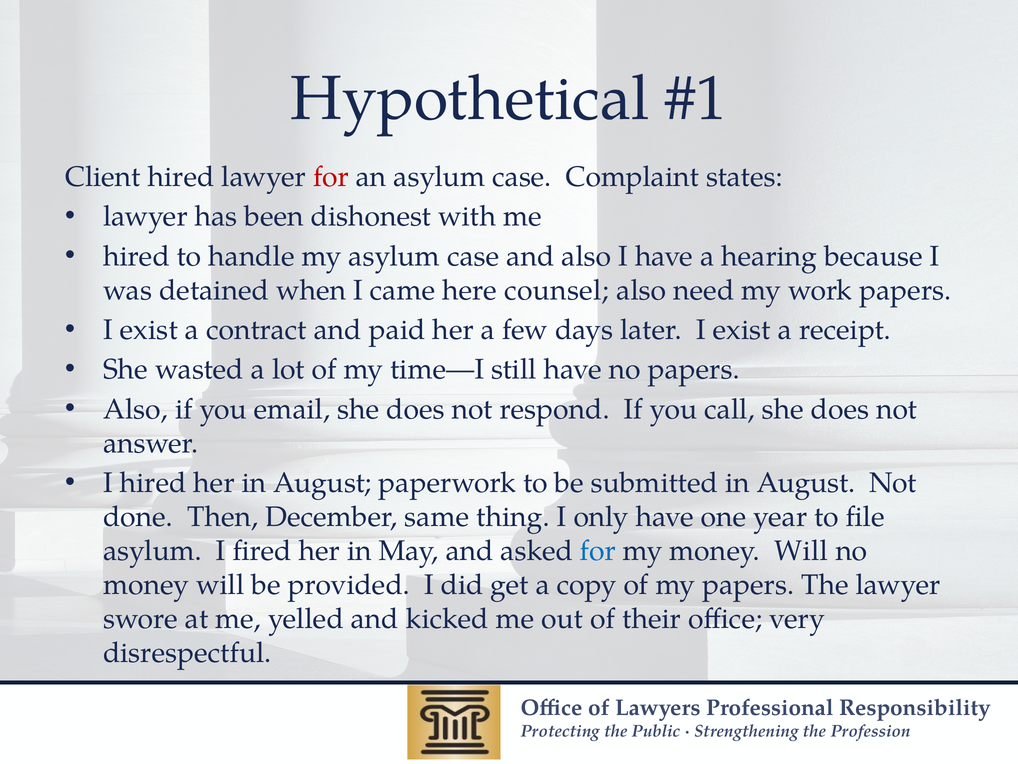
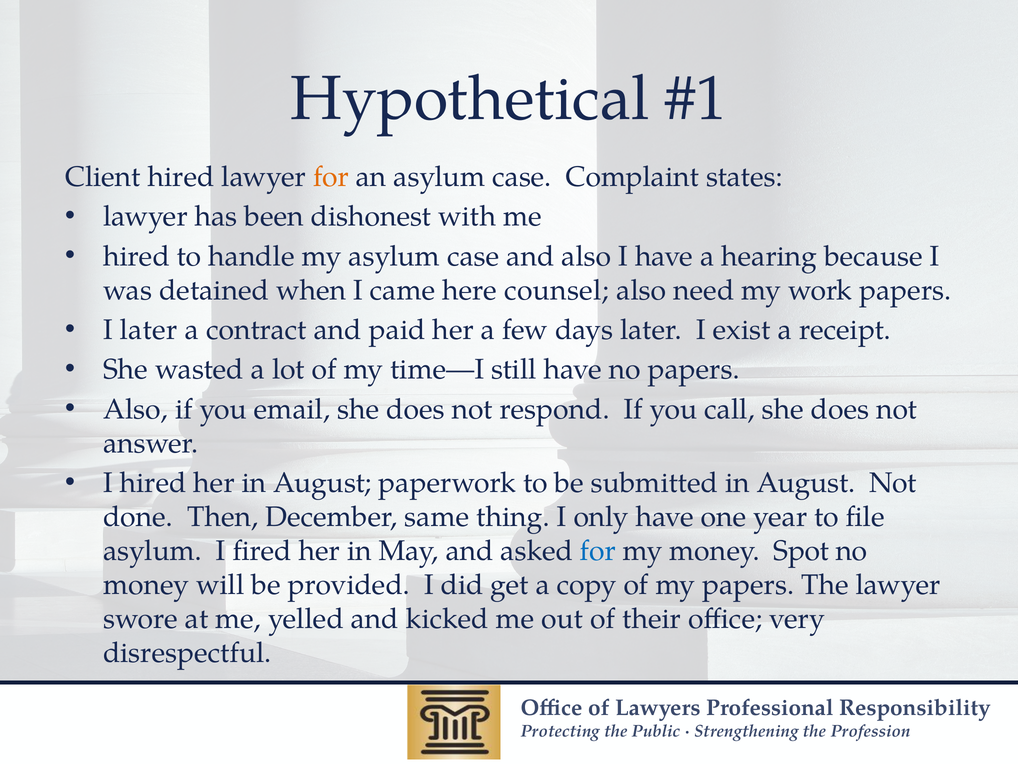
for colour: red -> orange (331, 177)
exist: exist -> later (149, 330)
my money Will: Will -> Spot (801, 551)
